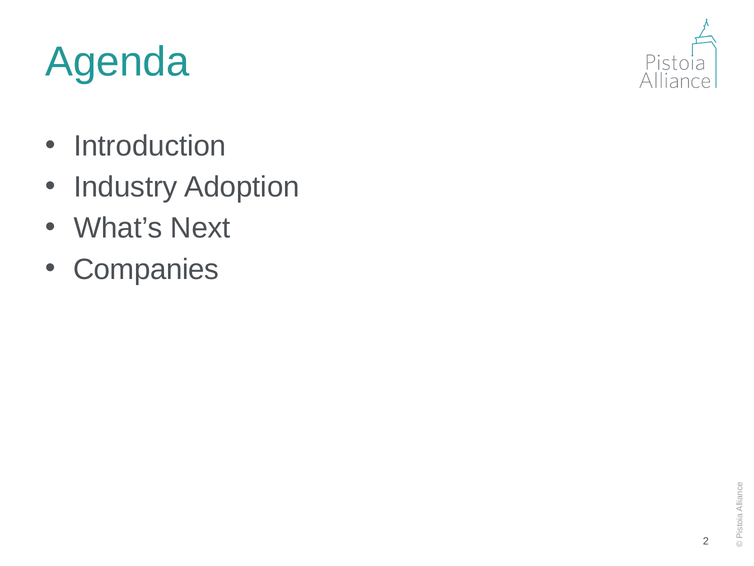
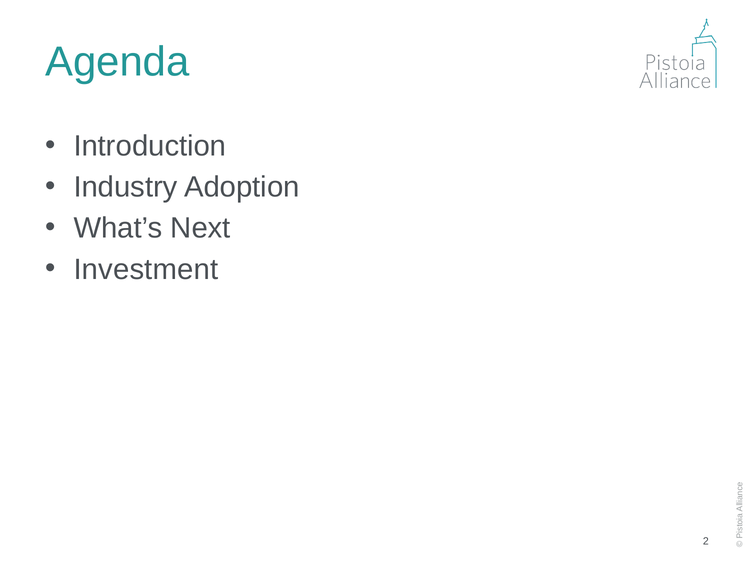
Companies: Companies -> Investment (146, 269)
